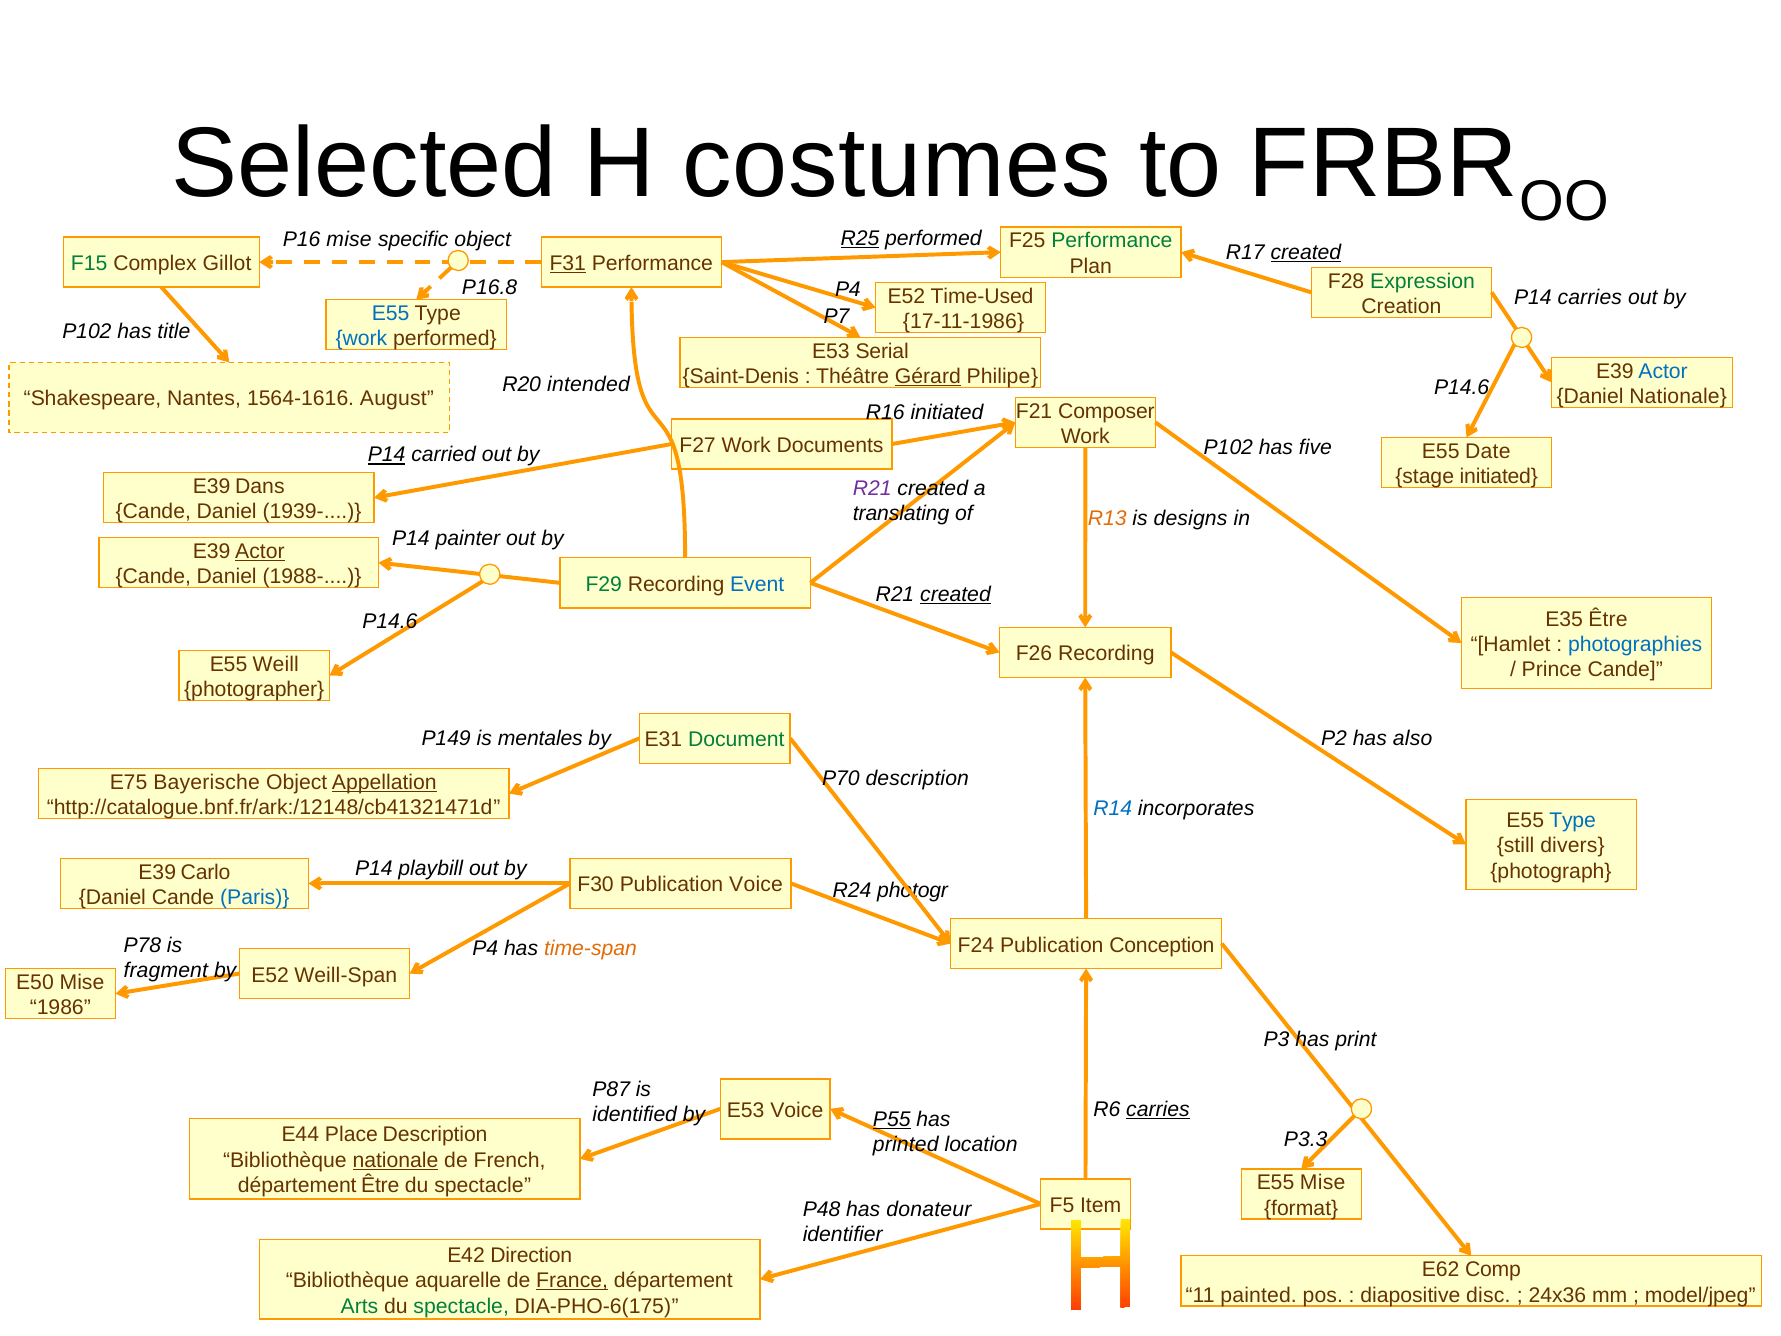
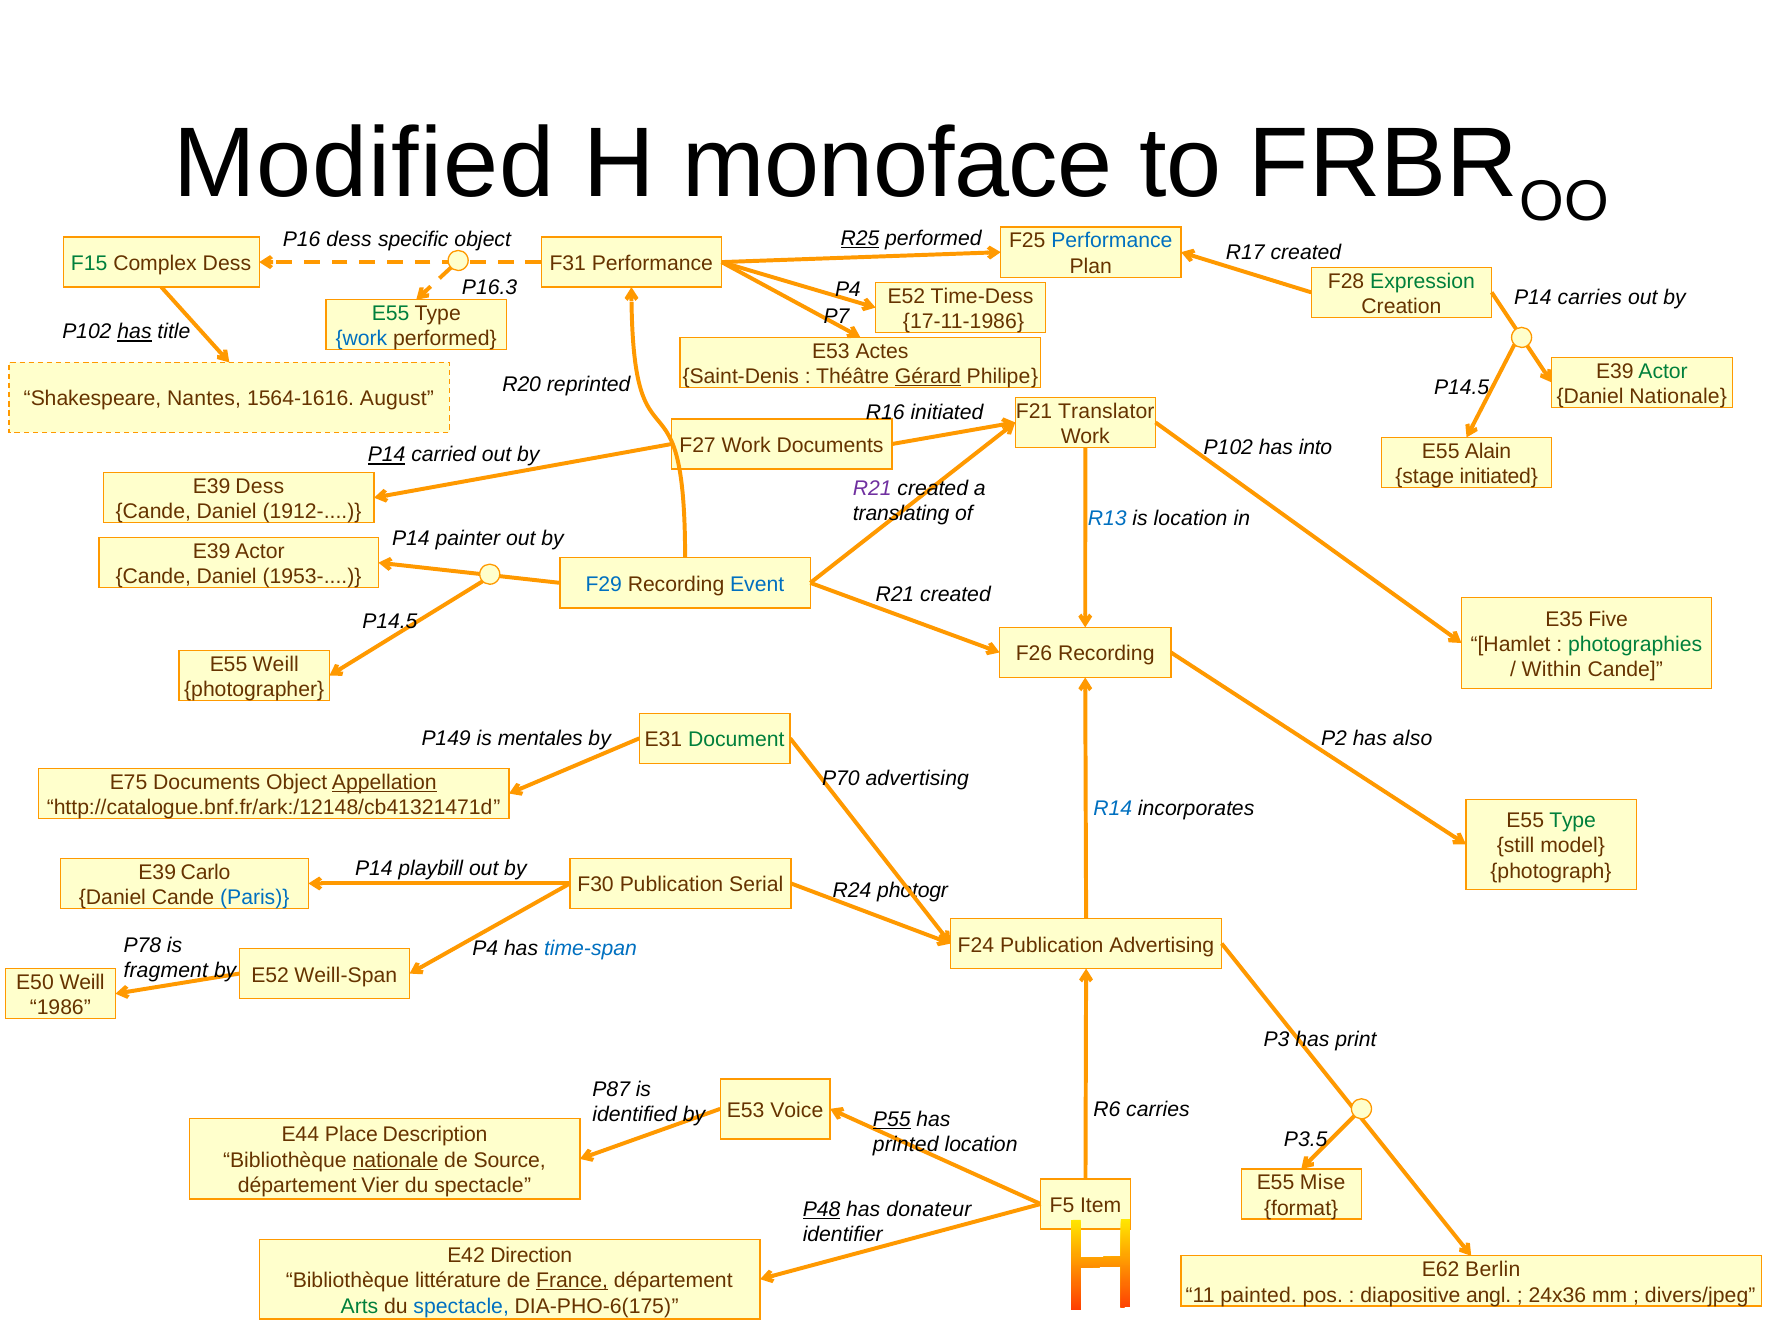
Selected: Selected -> Modified (364, 163)
costumes: costumes -> monoface (898, 163)
P16 mise: mise -> dess (349, 239)
Performance colour: green -> blue (1112, 241)
created underline: present -> none (1306, 253)
Complex Gillot: Gillot -> Dess (227, 264)
F31 underline: present -> none (568, 264)
P16.8: P16.8 -> P16.3 (490, 288)
Time-Used: Time-Used -> Time-Dess (982, 296)
E55 colour: blue -> green (391, 313)
has underline: none -> present (135, 332)
Serial: Serial -> Actes (882, 351)
Actor colour: blue -> green (1663, 371)
intended: intended -> reprinted (589, 384)
P14.6: P14.6 -> P14.5 (1462, 388)
Composer: Composer -> Translator (1106, 411)
five: five -> into (1316, 448)
Date: Date -> Alain (1488, 451)
E39 Dans: Dans -> Dess (260, 486)
1939-: 1939- -> 1912- (312, 512)
R13 colour: orange -> blue (1107, 518)
is designs: designs -> location (1191, 518)
Actor underline: present -> none (260, 551)
1988-: 1988- -> 1953- (312, 577)
F29 colour: green -> blue (604, 584)
created underline: present -> none (955, 595)
E35 Être: Être -> Five (1608, 619)
P14.6: P14.6 -> P14.5 (390, 621)
photographies colour: blue -> green (1635, 644)
Prince: Prince -> Within (1552, 670)
P70 description: description -> advertising (917, 778)
E75 Bayerische: Bayerische -> Documents (207, 782)
Type colour: blue -> green (1573, 820)
divers: divers -> model (1573, 846)
Publication Voice: Voice -> Serial (756, 885)
Publication Conception: Conception -> Advertising (1162, 945)
time-span colour: orange -> blue (590, 949)
E50 Mise: Mise -> Weill (82, 982)
carries underline: present -> none (1158, 1109)
P3.3: P3.3 -> P3.5 (1306, 1139)
French: French -> Source (510, 1160)
département Être: Être -> Vier (380, 1186)
P48 underline: none -> present (822, 1209)
Comp: Comp -> Berlin (1493, 1269)
aquarelle: aquarelle -> littérature (458, 1280)
disc: disc -> angl (1489, 1295)
model/jpeg: model/jpeg -> divers/jpeg (1700, 1295)
spectacle colour: green -> blue (461, 1306)
